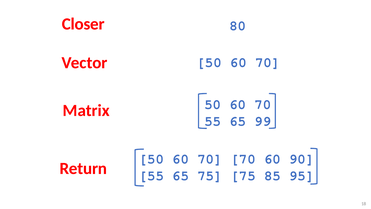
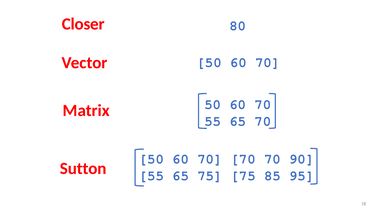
65 99: 99 -> 70 (263, 121)
70 70 60: 60 -> 70 (272, 159)
Return: Return -> Sutton (83, 168)
